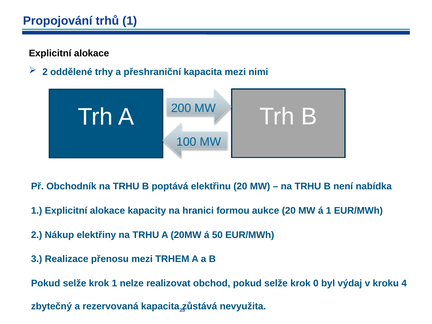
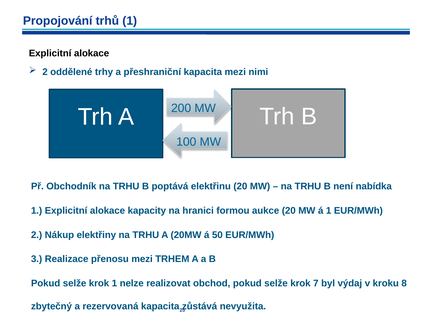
0: 0 -> 7 (316, 283)
4: 4 -> 8 (404, 283)
